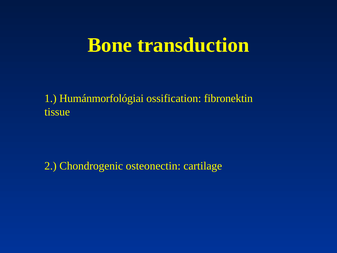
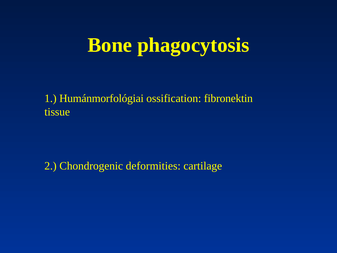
transduction: transduction -> phagocytosis (193, 45)
osteonectin: osteonectin -> deformities (153, 166)
